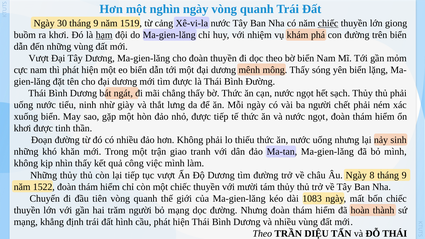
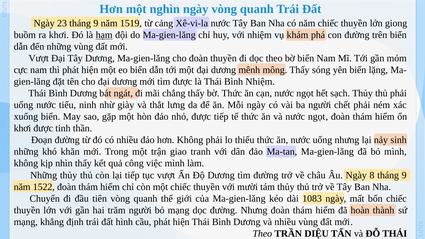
30: 30 -> 23 (62, 23)
chiếc underline: present -> none (328, 23)
Bình Đường: Đường -> Nhiệm (260, 82)
